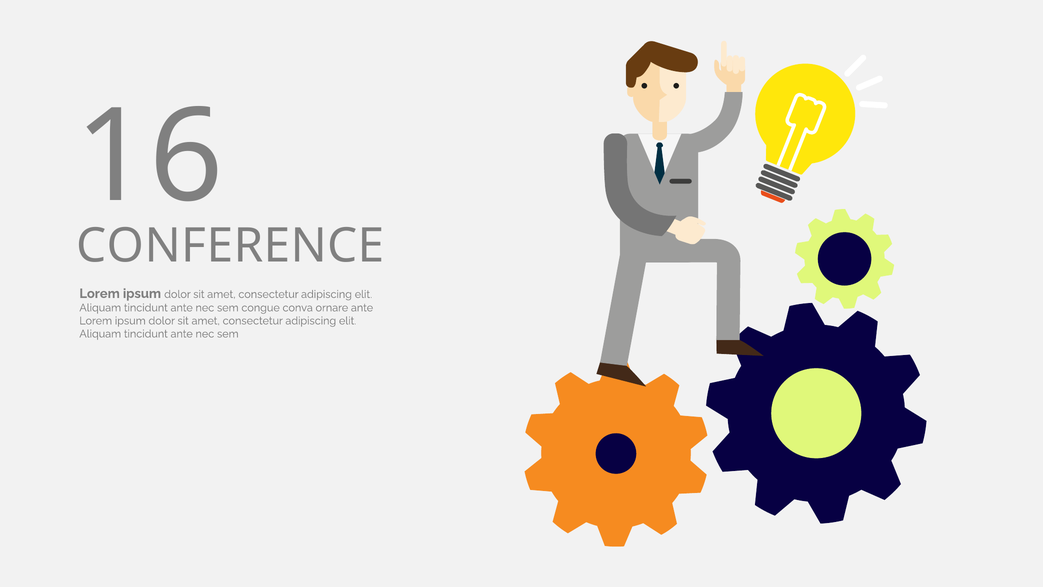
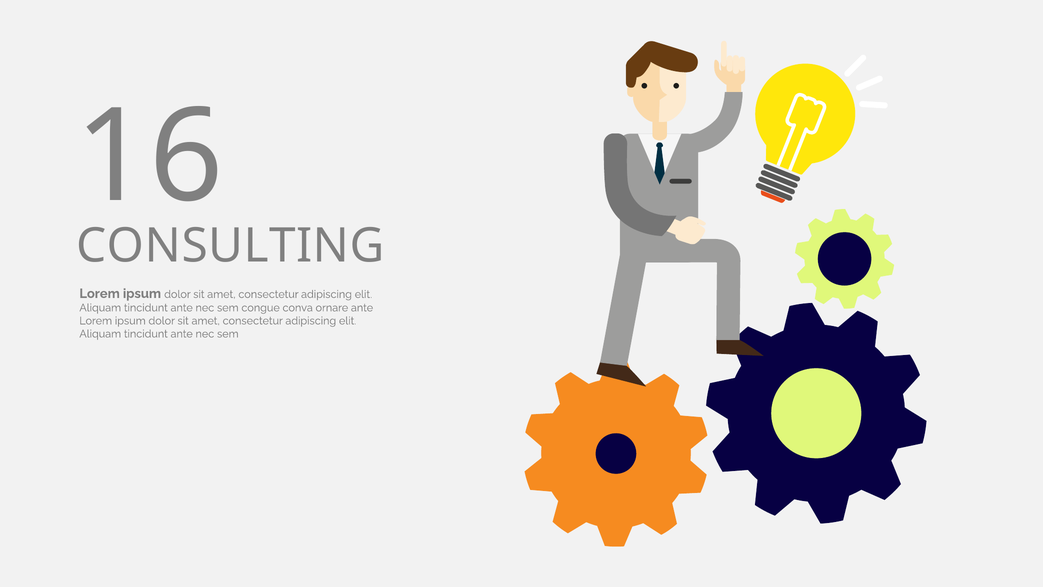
CONFERENCE: CONFERENCE -> CONSULTING (230, 246)
